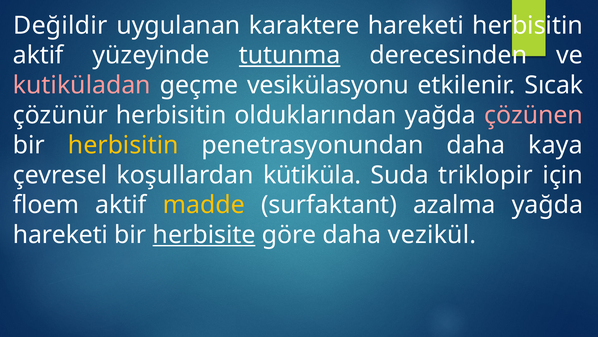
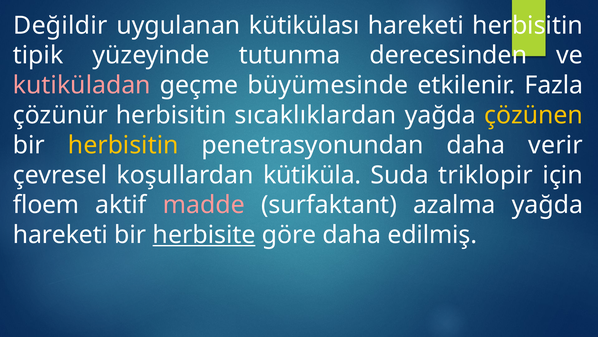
karaktere: karaktere -> kütikülası (304, 25)
aktif: aktif -> tipik (38, 55)
tutunma underline: present -> none (290, 55)
vesikülasyonu: vesikülasyonu -> büyümesinde (328, 85)
Sıcak: Sıcak -> Fazla (554, 85)
olduklarından: olduklarından -> sıcaklıklardan (315, 115)
çözünen colour: pink -> yellow (533, 115)
kaya: kaya -> verir (555, 145)
madde colour: yellow -> pink (204, 205)
vezikül: vezikül -> edilmiş (432, 235)
